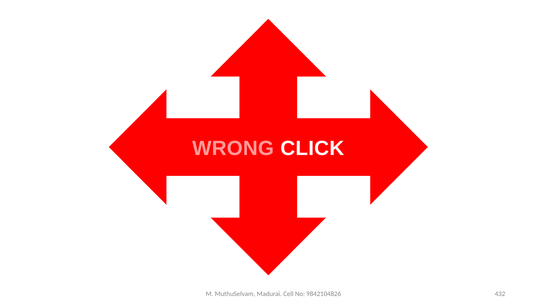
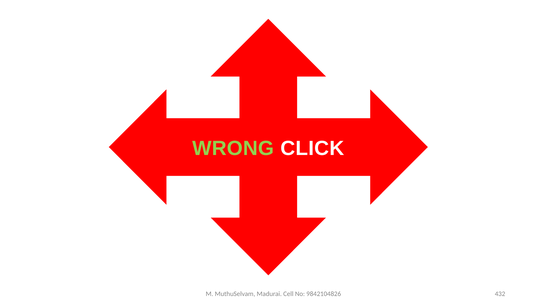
WRONG colour: pink -> light green (233, 148)
